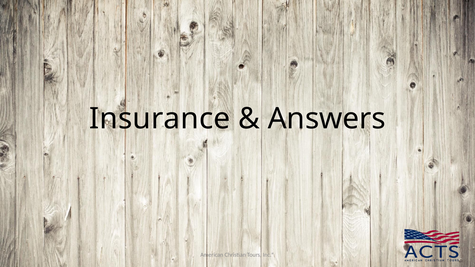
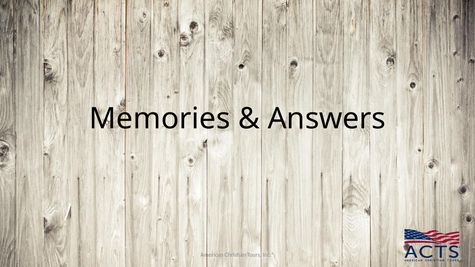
Insurance: Insurance -> Memories (160, 119)
